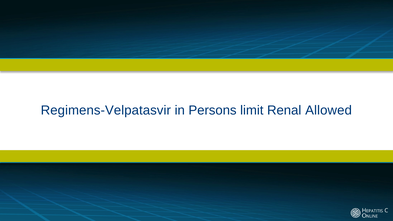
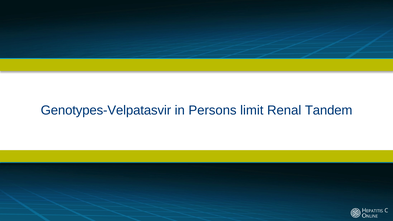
Regimens-Velpatasvir: Regimens-Velpatasvir -> Genotypes-Velpatasvir (106, 110)
Allowed: Allowed -> Tandem (329, 110)
